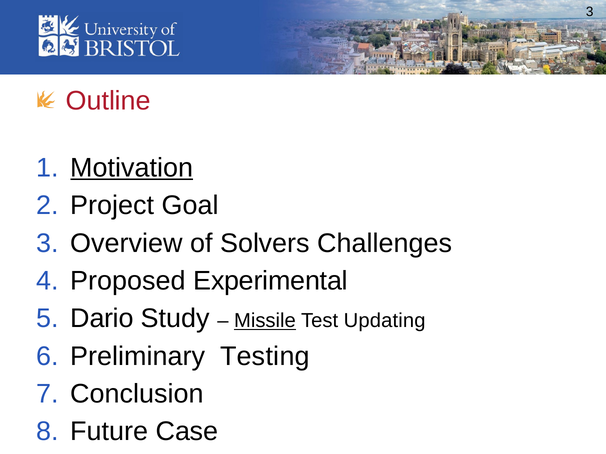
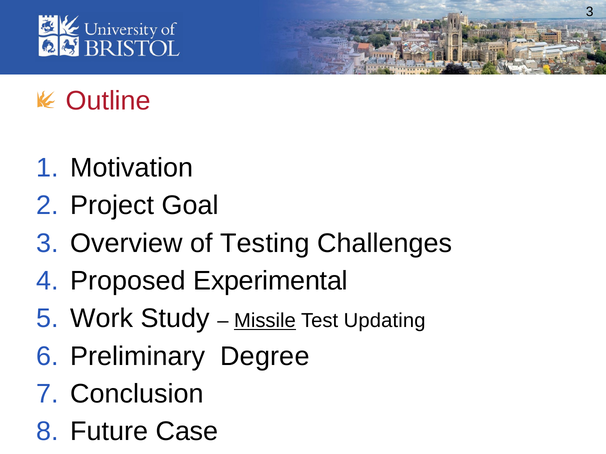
Motivation underline: present -> none (132, 168)
Solvers: Solvers -> Testing (265, 243)
Dario: Dario -> Work (102, 319)
Testing: Testing -> Degree (265, 357)
